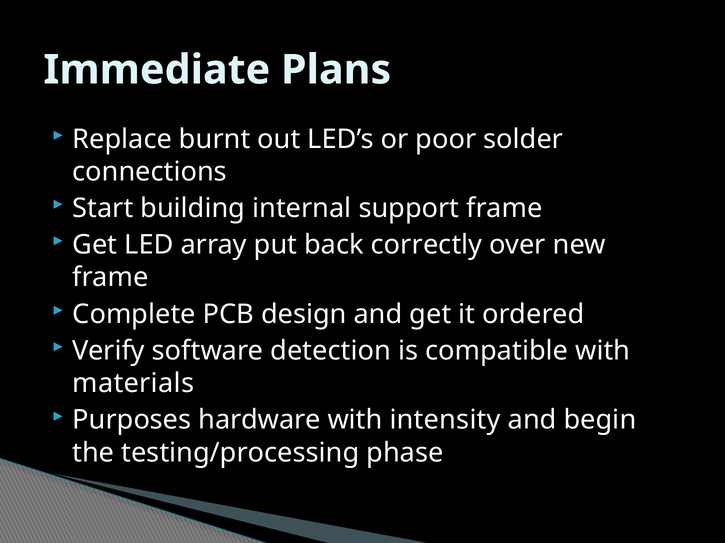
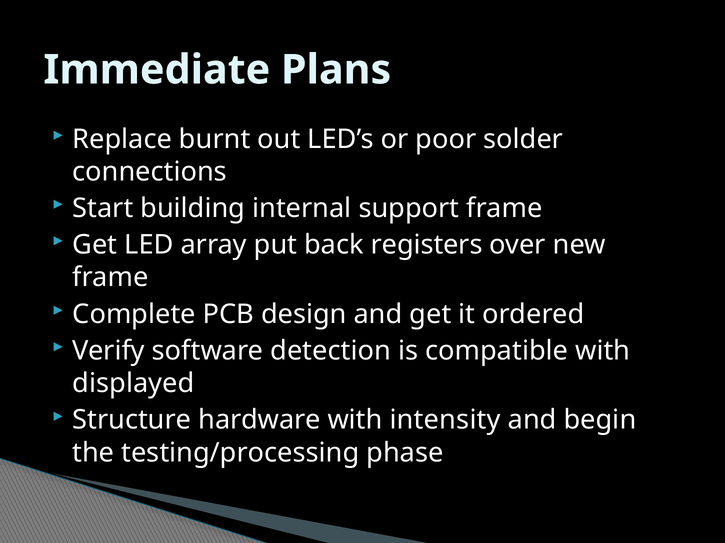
correctly: correctly -> registers (427, 245)
materials: materials -> displayed (133, 384)
Purposes: Purposes -> Structure (132, 421)
